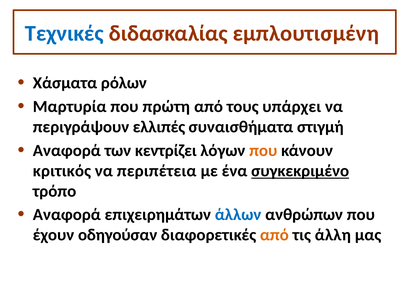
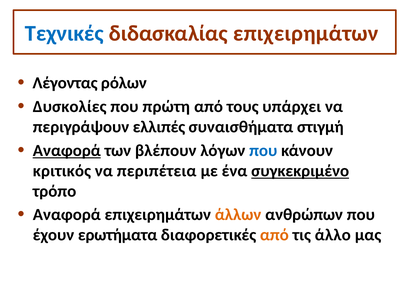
διδασκαλίας εμπλουτισμένη: εμπλουτισμένη -> επιχειρημάτων (306, 34)
Χάσματα: Χάσματα -> Λέγοντας (65, 83)
Μαρτυρία: Μαρτυρία -> Δυσκολίες (70, 107)
Αναφορά underline: none -> present (67, 151)
κεντρίζει: κεντρίζει -> βλέπουν (166, 151)
που colour: orange -> blue (263, 151)
άλλων colour: blue -> orange (238, 215)
οδηγούσαν: οδηγούσαν -> ερωτήματα (118, 235)
άλλη: άλλη -> άλλο (333, 235)
